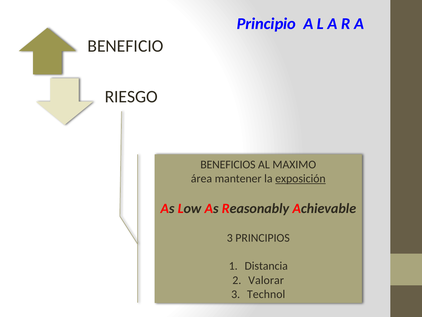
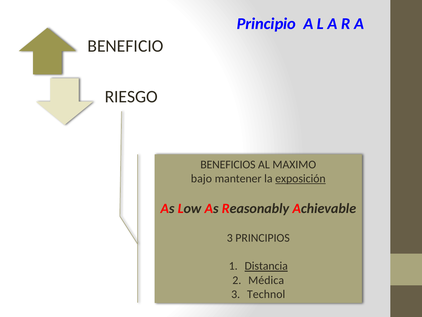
área: área -> bajo (201, 178)
Distancia underline: none -> present (266, 266)
Valorar: Valorar -> Médica (266, 280)
